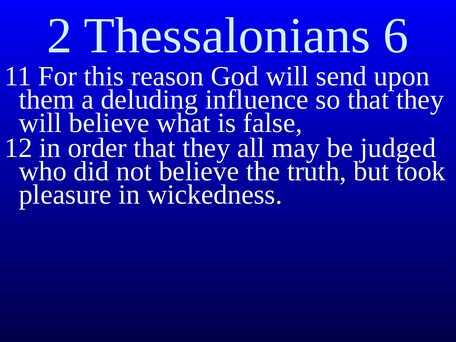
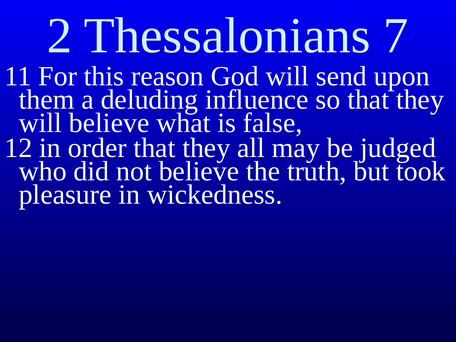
6: 6 -> 7 (396, 36)
